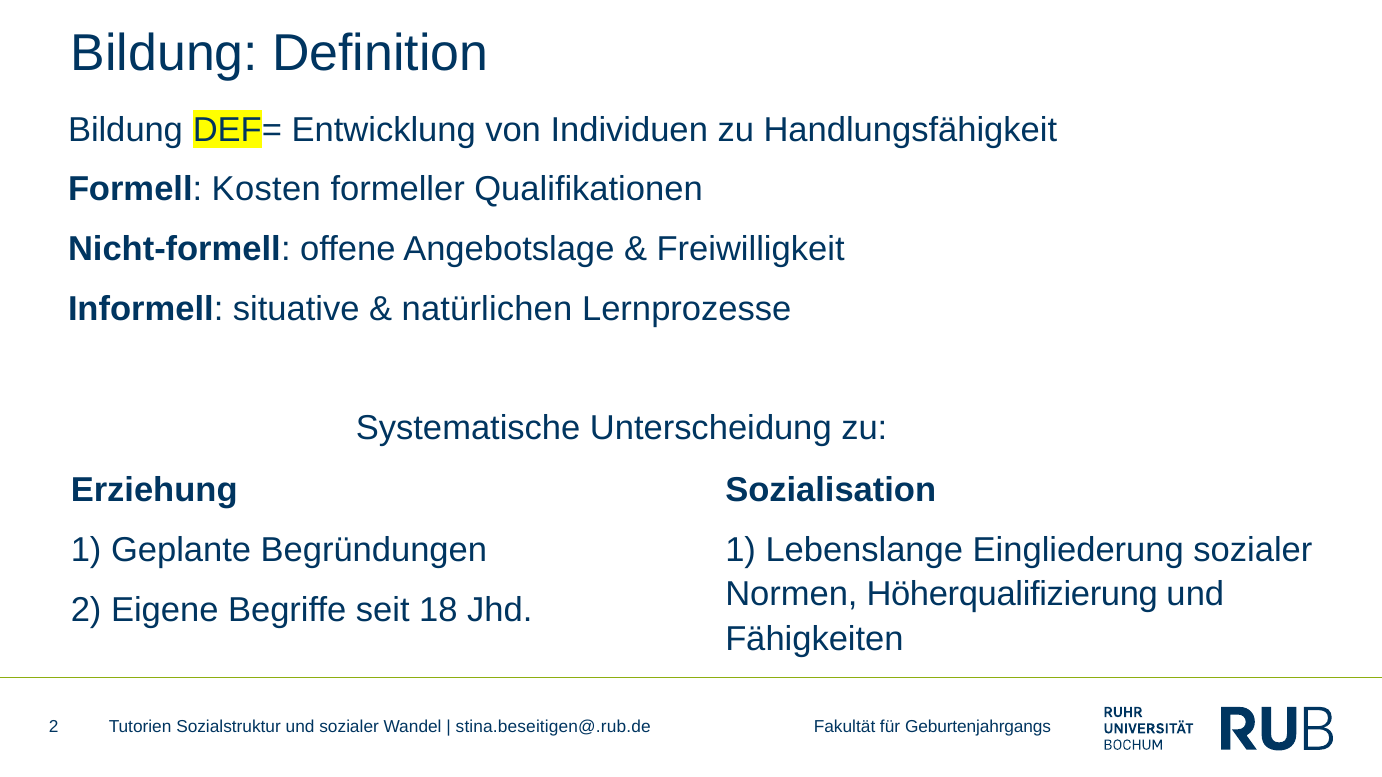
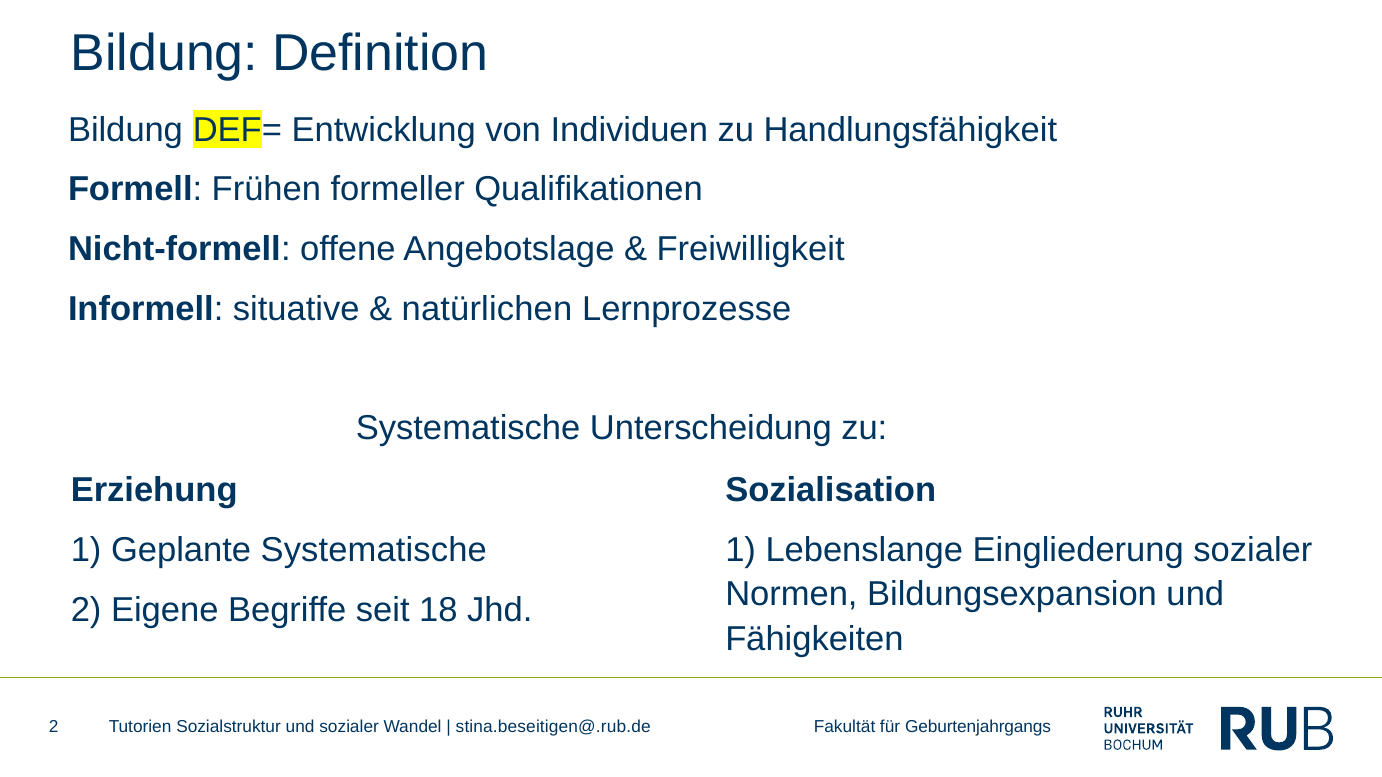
Kosten: Kosten -> Frühen (266, 189)
Geplante Begründungen: Begründungen -> Systematische (374, 551)
Höherqualifizierung: Höherqualifizierung -> Bildungsexpansion (1012, 595)
